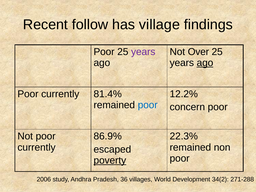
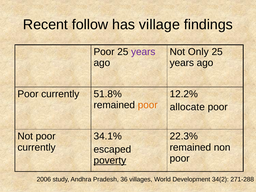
Over: Over -> Only (198, 52)
ago underline: present -> none (205, 63)
81.4%: 81.4% -> 51.8% (108, 94)
poor colour: blue -> orange (148, 105)
concern: concern -> allocate (187, 107)
86.9%: 86.9% -> 34.1% (108, 136)
